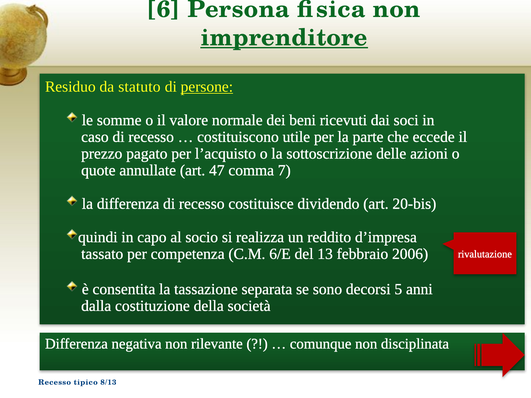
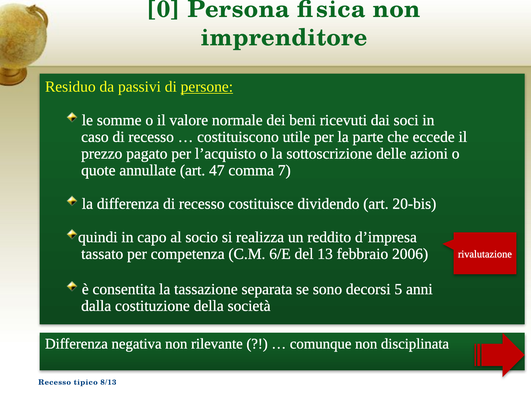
6: 6 -> 0 (164, 9)
imprenditore underline: present -> none (284, 38)
statuto: statuto -> passivi (139, 87)
